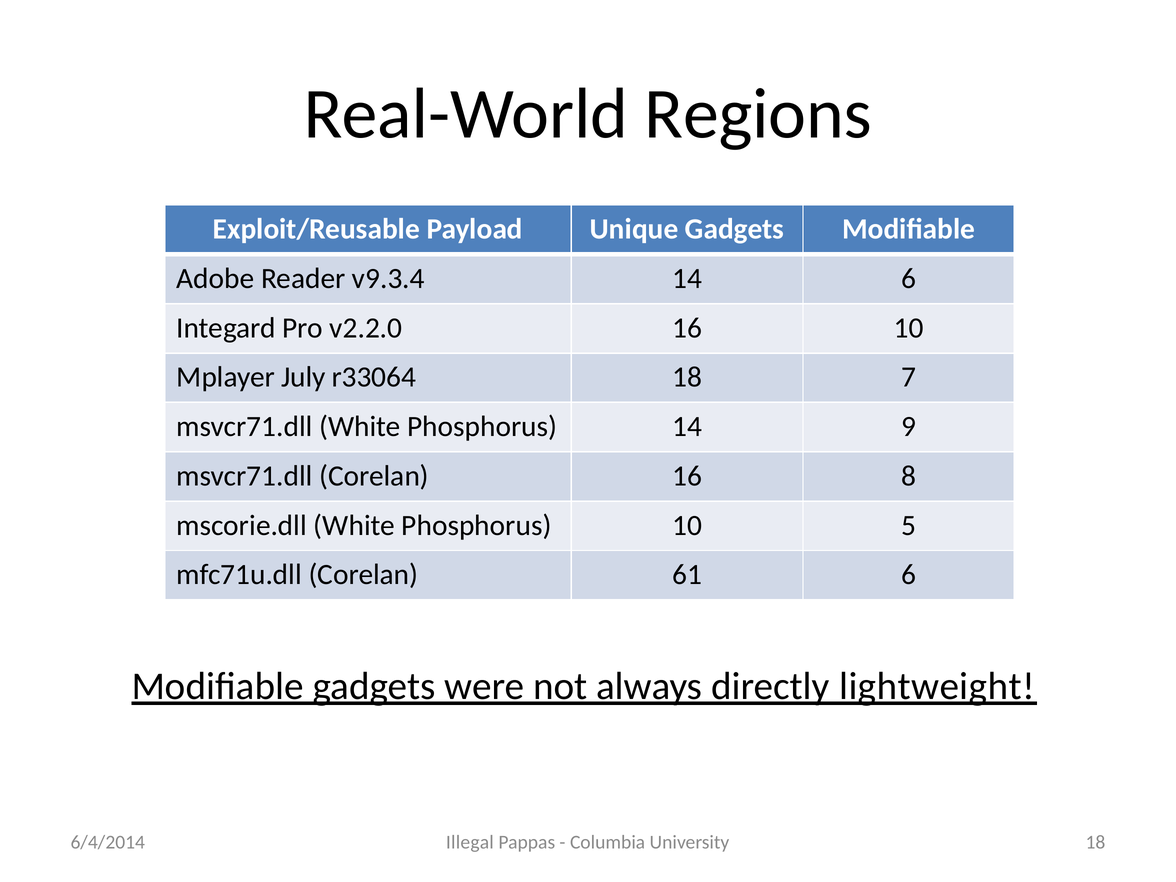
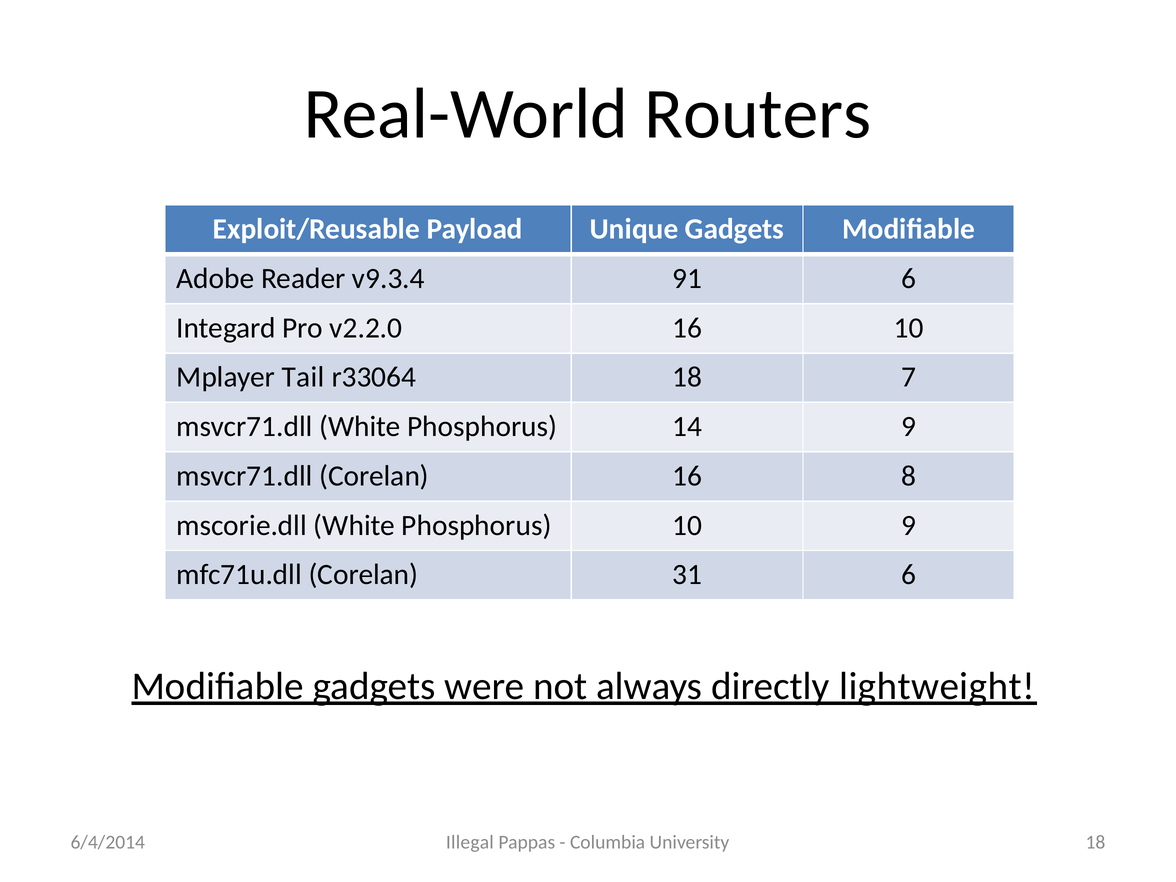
Regions: Regions -> Routers (758, 114)
v9.3.4 14: 14 -> 91 (687, 279)
July: July -> Tail (303, 377)
10 5: 5 -> 9 (909, 525)
61: 61 -> 31 (687, 575)
